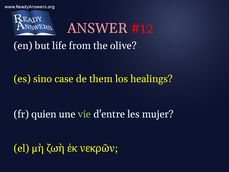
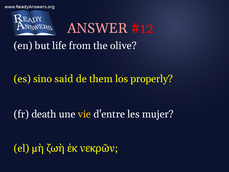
case: case -> said (64, 79)
healings: healings -> properly (152, 79)
quien: quien -> death (44, 114)
vie colour: light green -> yellow (84, 114)
